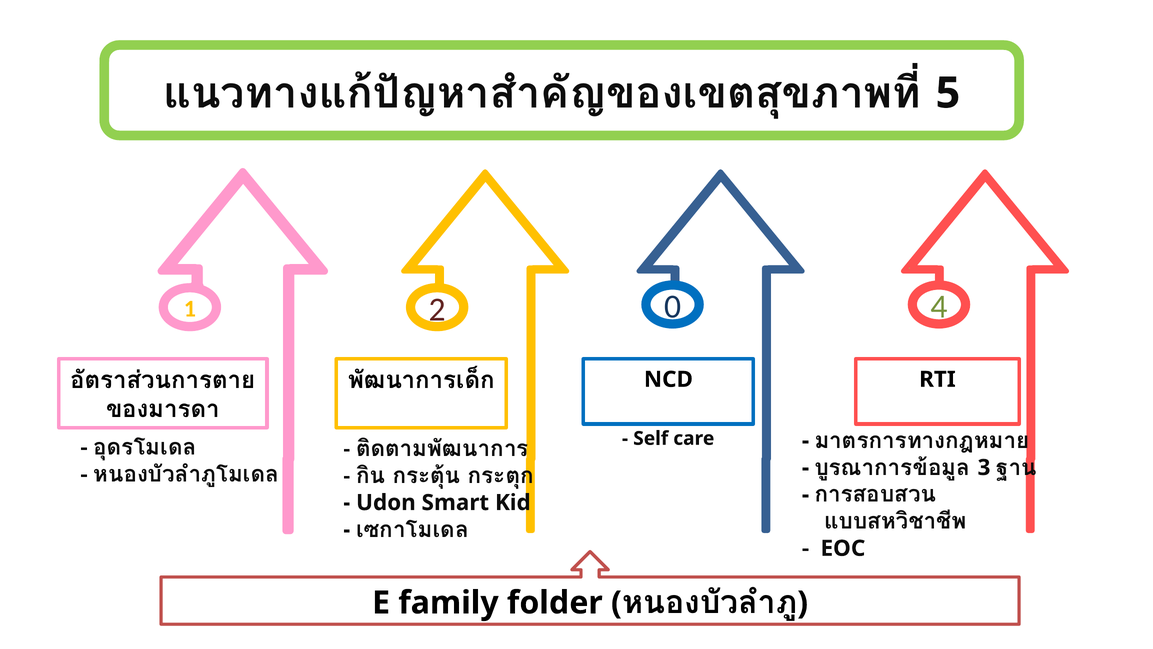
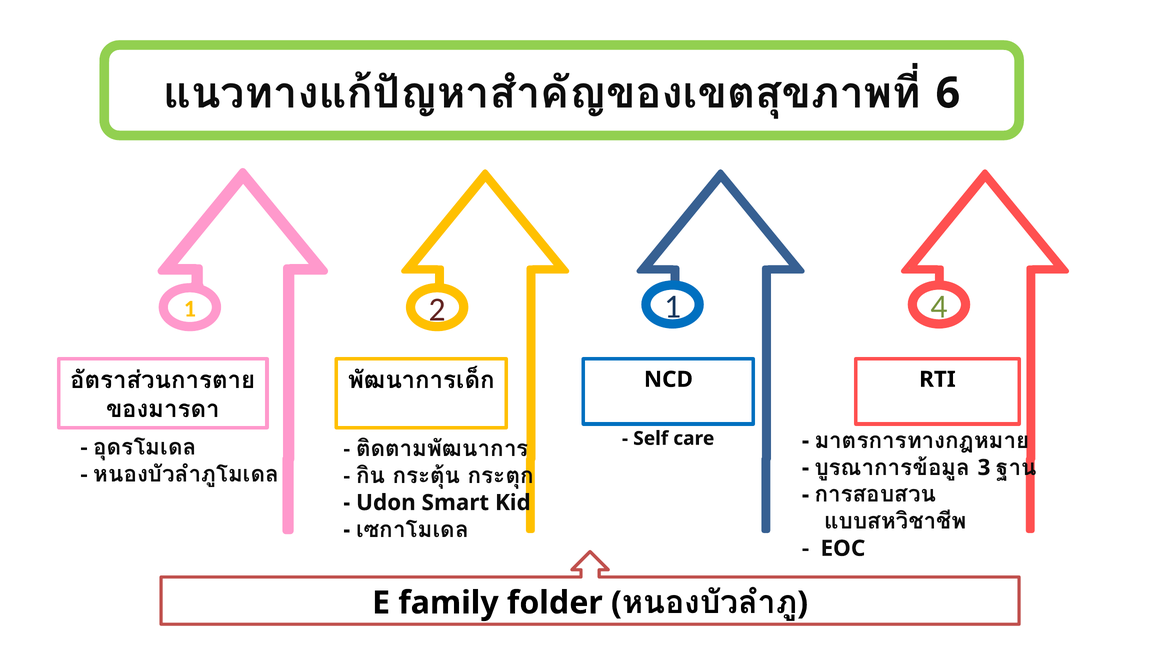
5: 5 -> 6 (948, 93)
2 0: 0 -> 1 (673, 307)
